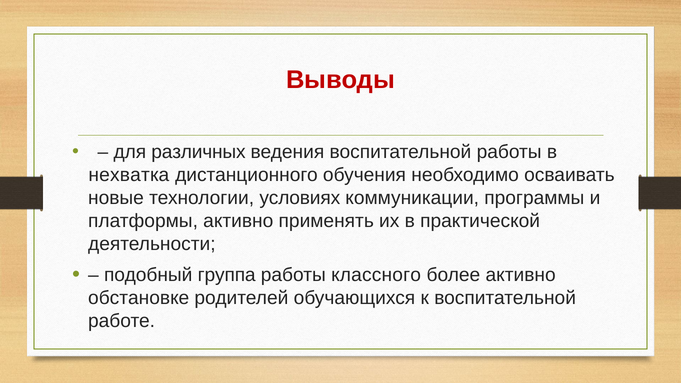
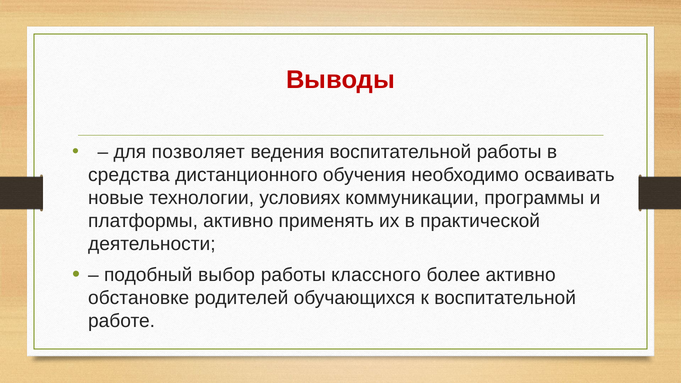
различных: различных -> позволяет (198, 152)
нехватка: нехватка -> средства (129, 175)
группа: группа -> выбор (227, 275)
